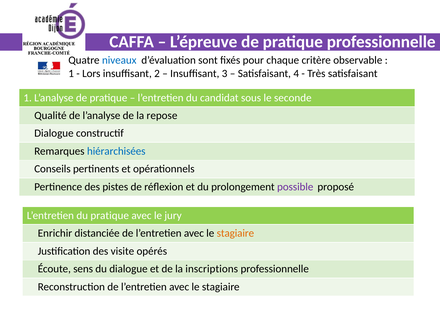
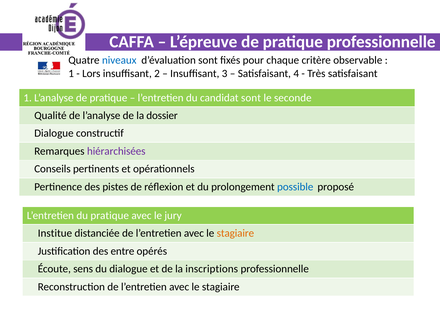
candidat sous: sous -> sont (251, 98)
repose: repose -> dossier (162, 115)
hiérarchisées colour: blue -> purple (116, 151)
possible colour: purple -> blue (295, 187)
Enrichir: Enrichir -> Institue (55, 233)
visite: visite -> entre (122, 251)
